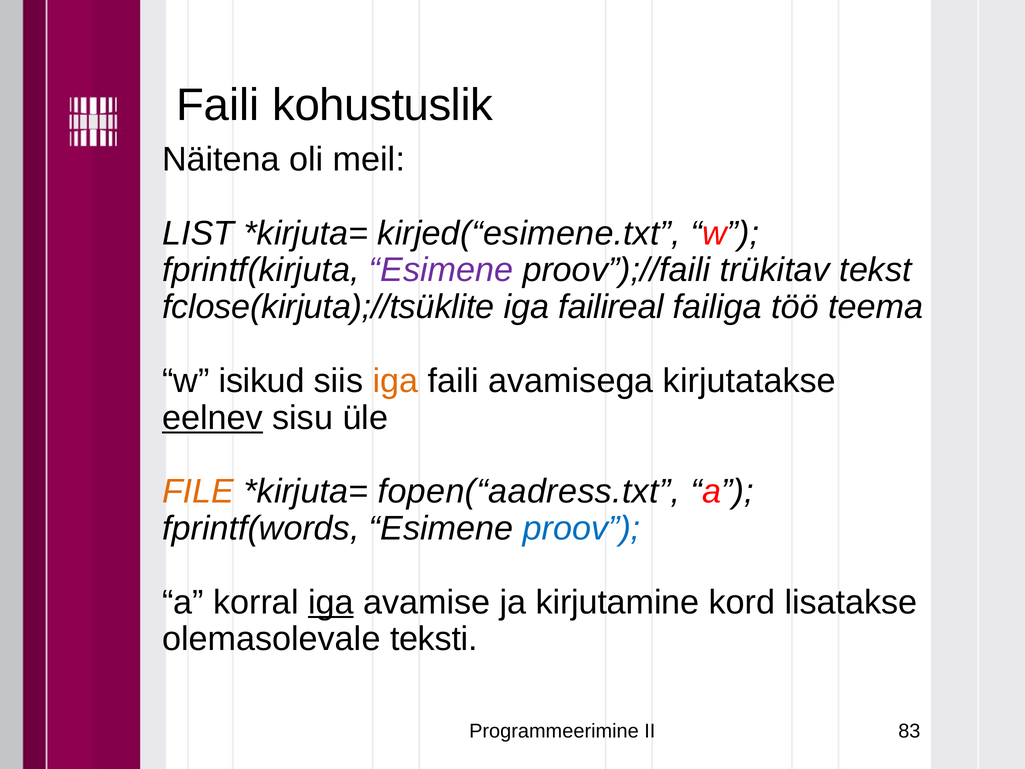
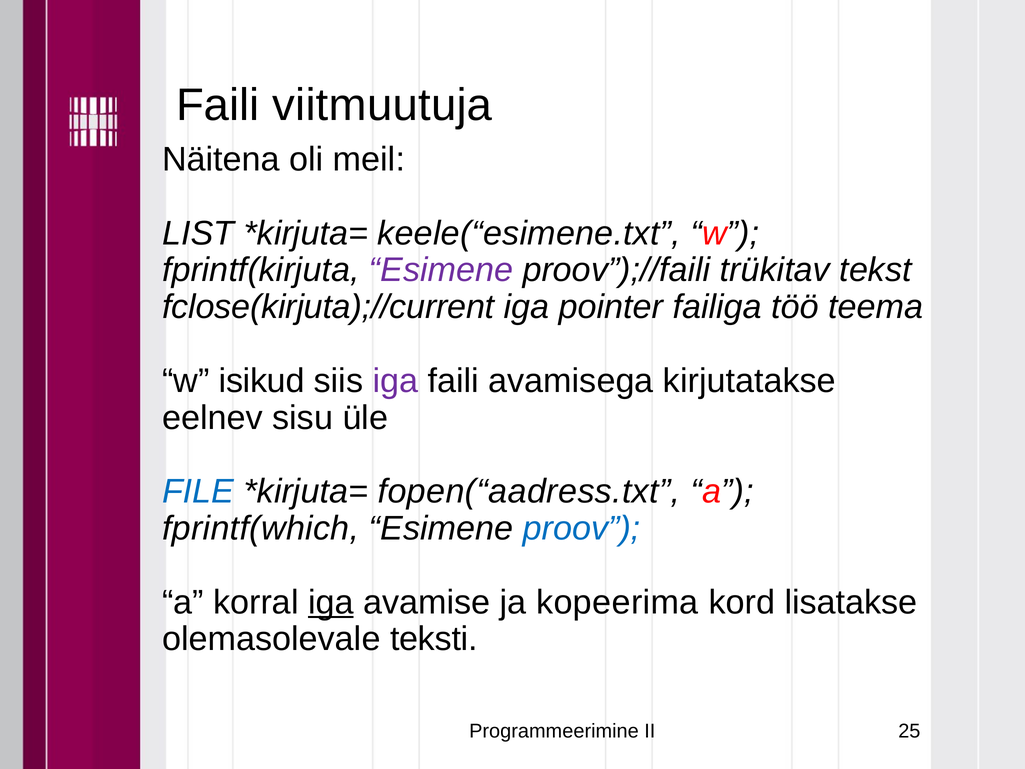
kohustuslik: kohustuslik -> viitmuutuja (382, 105)
kirjed(“esimene.txt: kirjed(“esimene.txt -> keele(“esimene.txt (529, 233)
fclose(kirjuta);//tsüklite: fclose(kirjuta);//tsüklite -> fclose(kirjuta);//current (328, 307)
failireal: failireal -> pointer (611, 307)
iga colour: orange -> purple (395, 381)
eelnev underline: present -> none (213, 418)
FILE colour: orange -> blue (198, 491)
fprintf(words: fprintf(words -> fprintf(which (261, 528)
kirjutamine: kirjutamine -> kopeerima (617, 602)
83: 83 -> 25 (909, 731)
